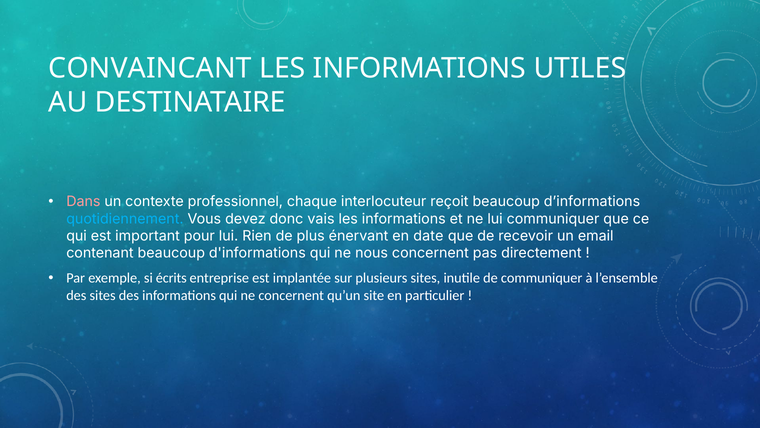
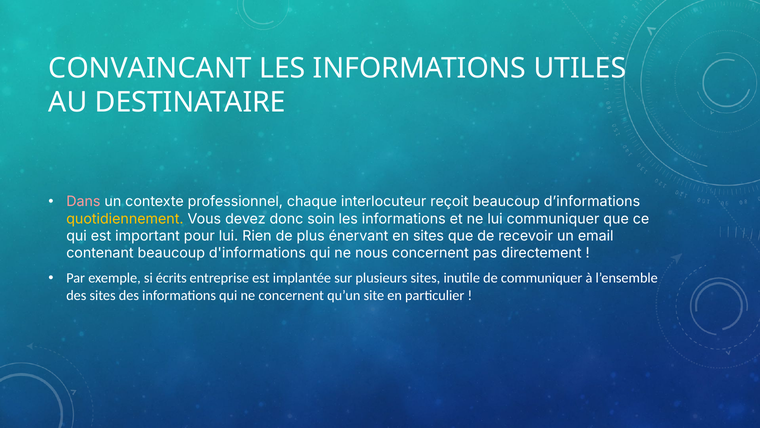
quotidiennement colour: light blue -> yellow (125, 219)
vais: vais -> soin (321, 219)
en date: date -> sites (429, 236)
